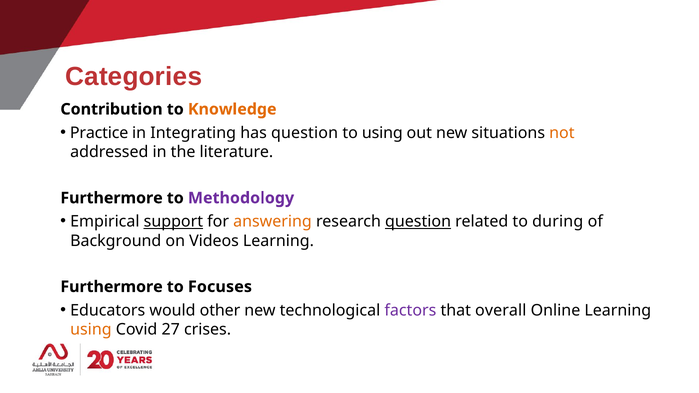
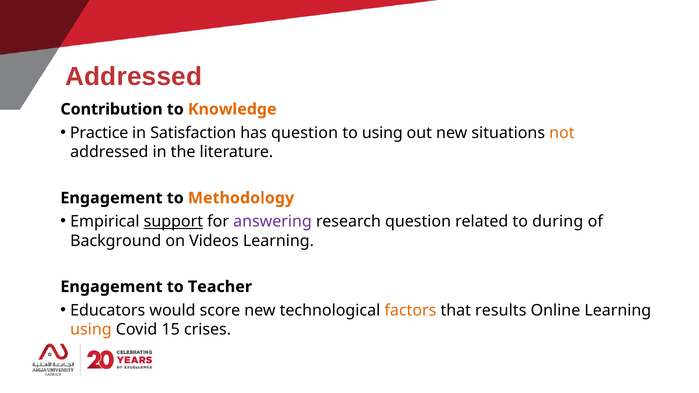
Categories: Categories -> Addressed (134, 77)
Integrating: Integrating -> Satisfaction (193, 133)
Furthermore: Furthermore -> Engagement (111, 198)
Methodology colour: purple -> orange (241, 198)
answering colour: orange -> purple (273, 222)
question underline: present -> none (418, 222)
Furthermore: Furthermore -> Engagement (111, 287)
Focuses: Focuses -> Teacher (220, 287)
other: other -> score (220, 310)
factors colour: purple -> orange (410, 310)
overall: overall -> results (501, 310)
27: 27 -> 15 (171, 330)
